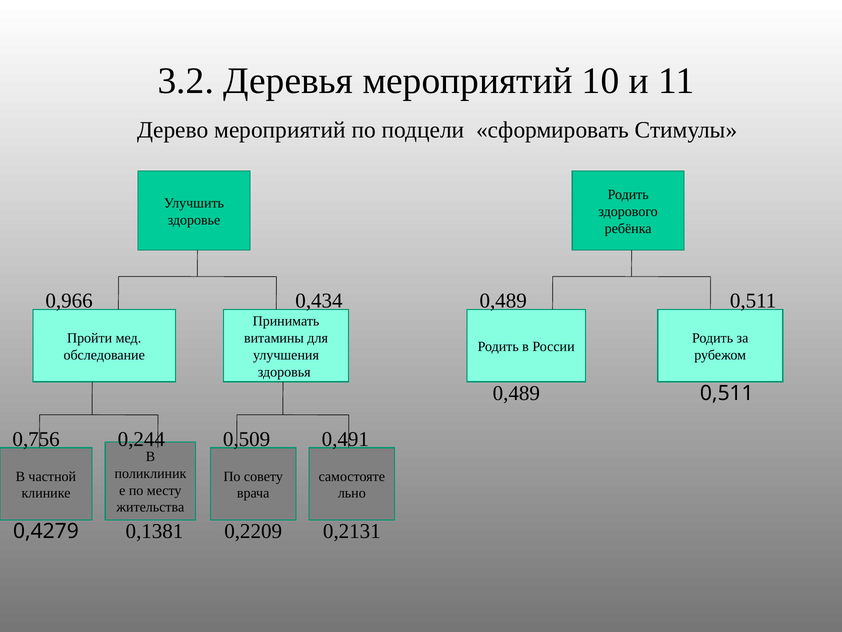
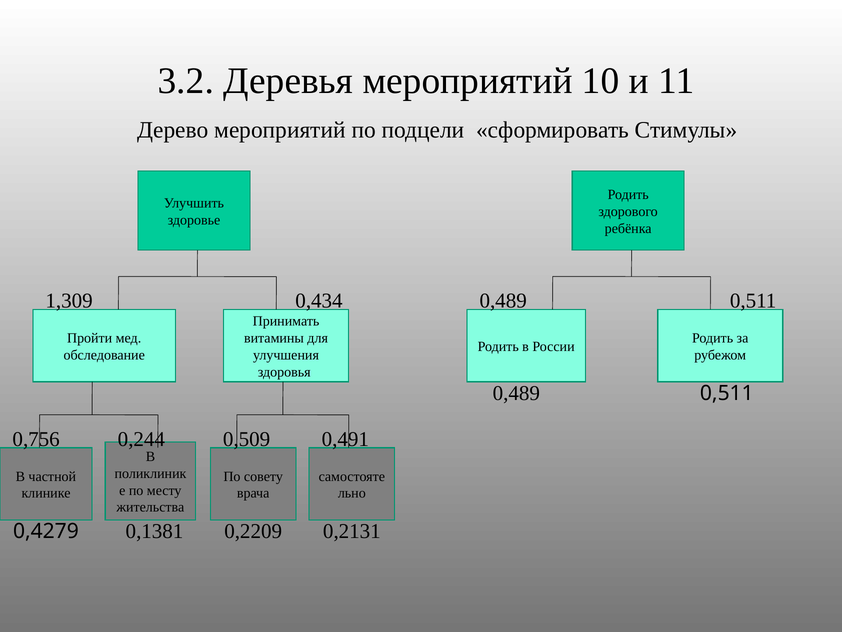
0,966: 0,966 -> 1,309 (69, 301)
